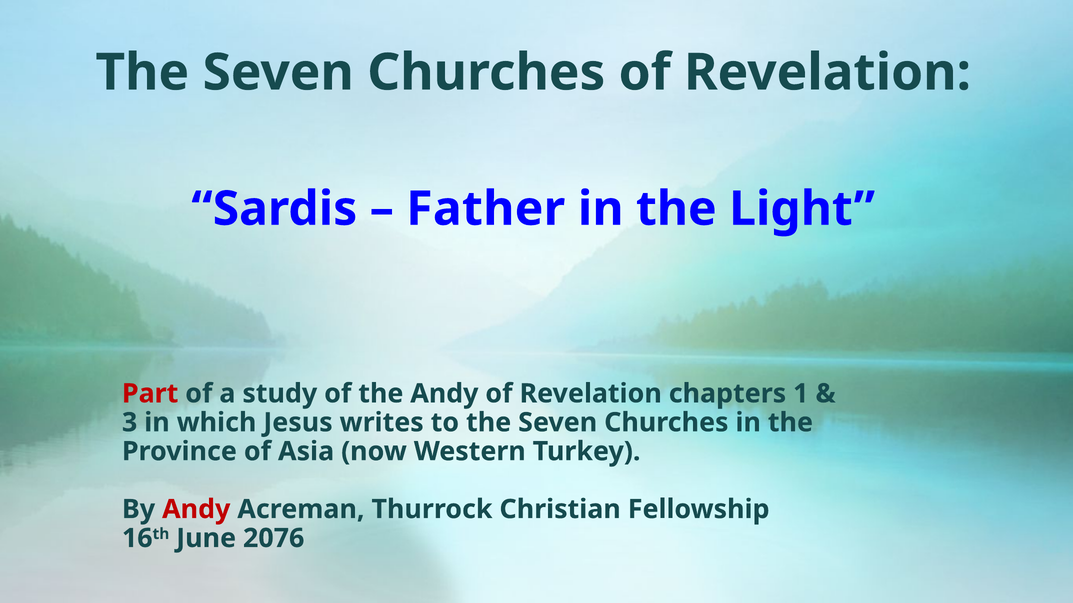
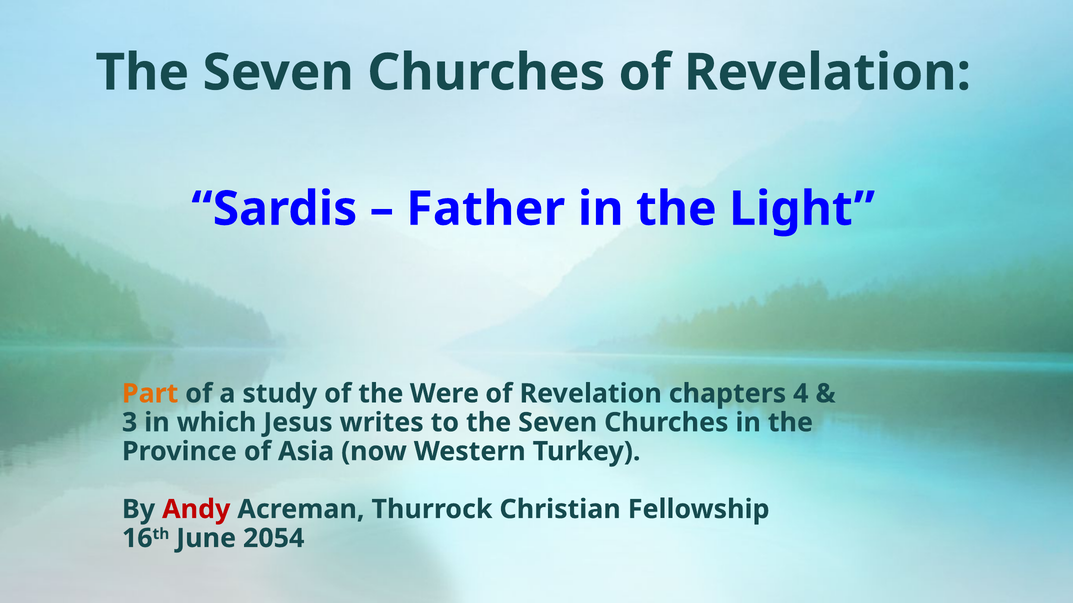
Part colour: red -> orange (150, 394)
the Andy: Andy -> Were (444, 394)
1: 1 -> 4 (801, 394)
2076: 2076 -> 2054 (274, 539)
